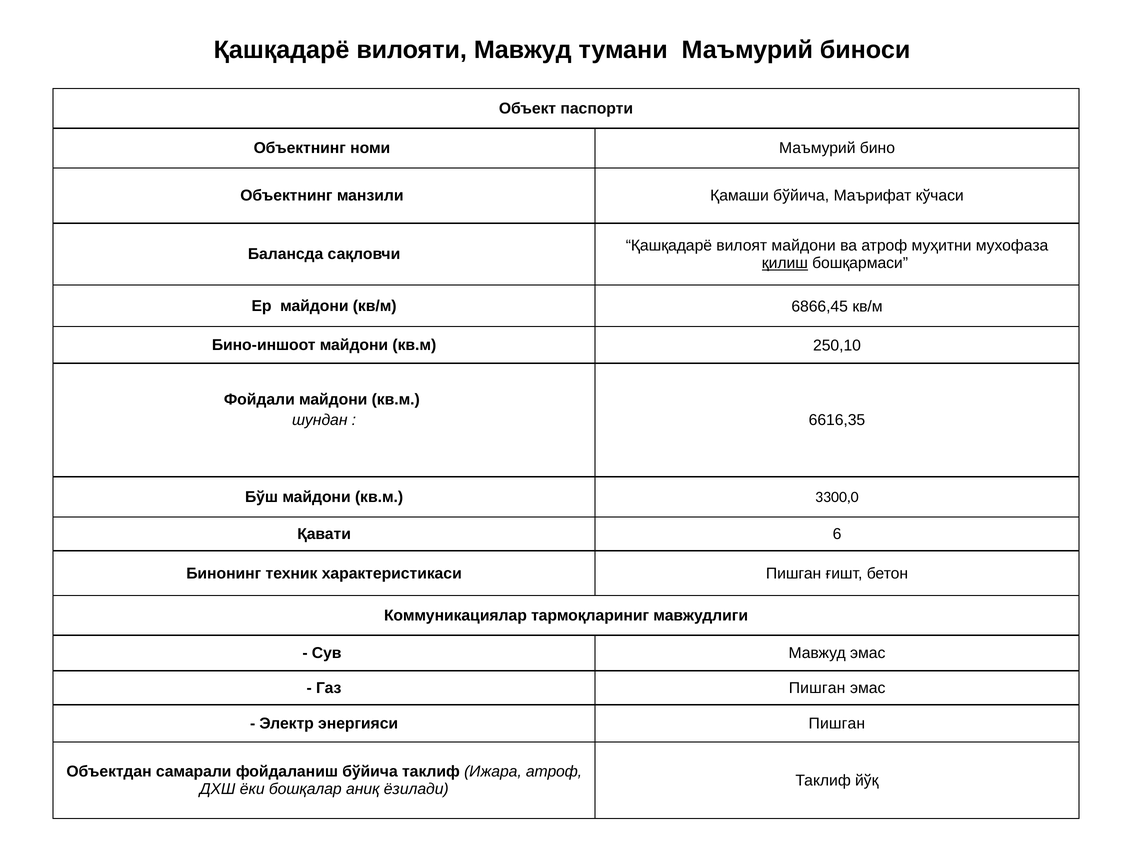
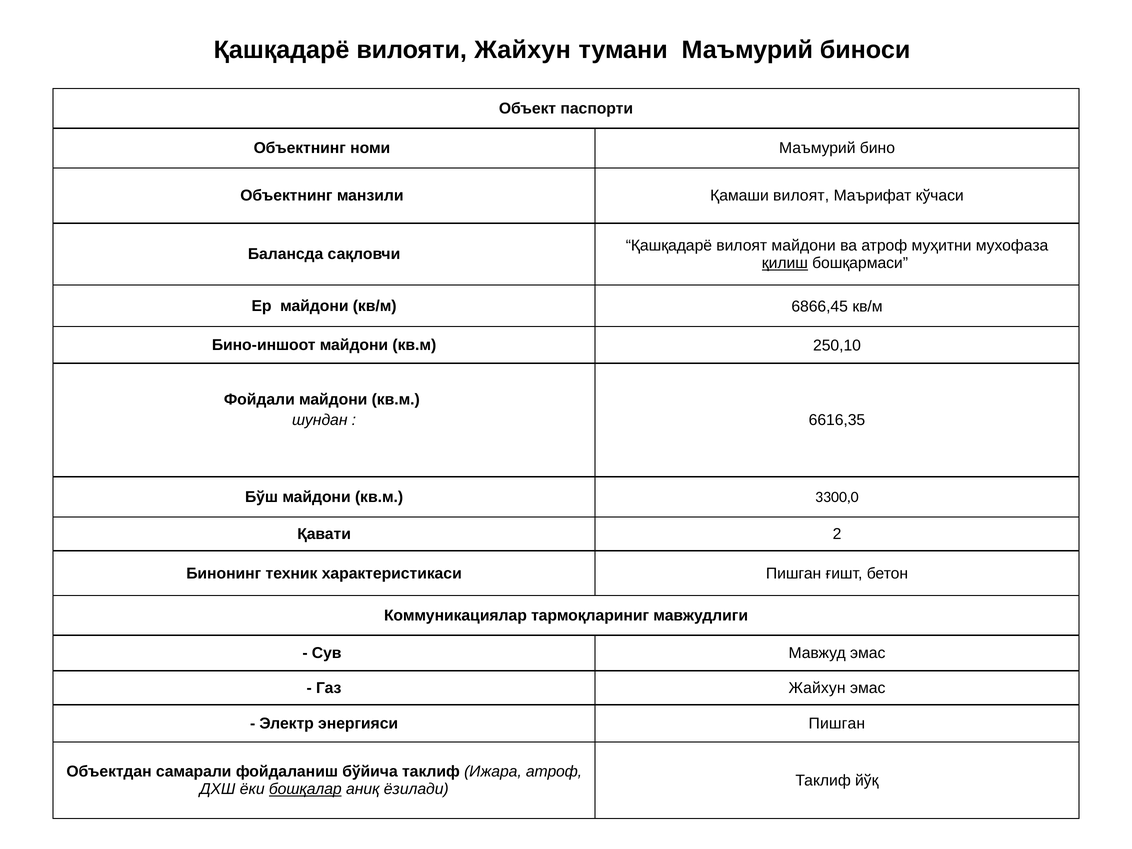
вилояти Мавжуд: Мавжуд -> Жайхун (523, 50)
Қамаши бўйича: бўйича -> вилоят (801, 196)
6: 6 -> 2 (837, 534)
Газ Пишган: Пишган -> Жайхун (817, 688)
бошқалар underline: none -> present (305, 789)
